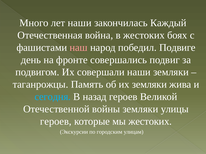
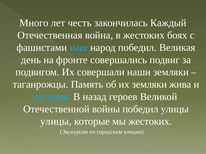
лет наши: наши -> честь (80, 23)
наш colour: pink -> light blue (79, 48)
Подвиге: Подвиге -> Великая (177, 48)
войны земляки: земляки -> победил (141, 109)
героев: героев -> улицы (56, 122)
